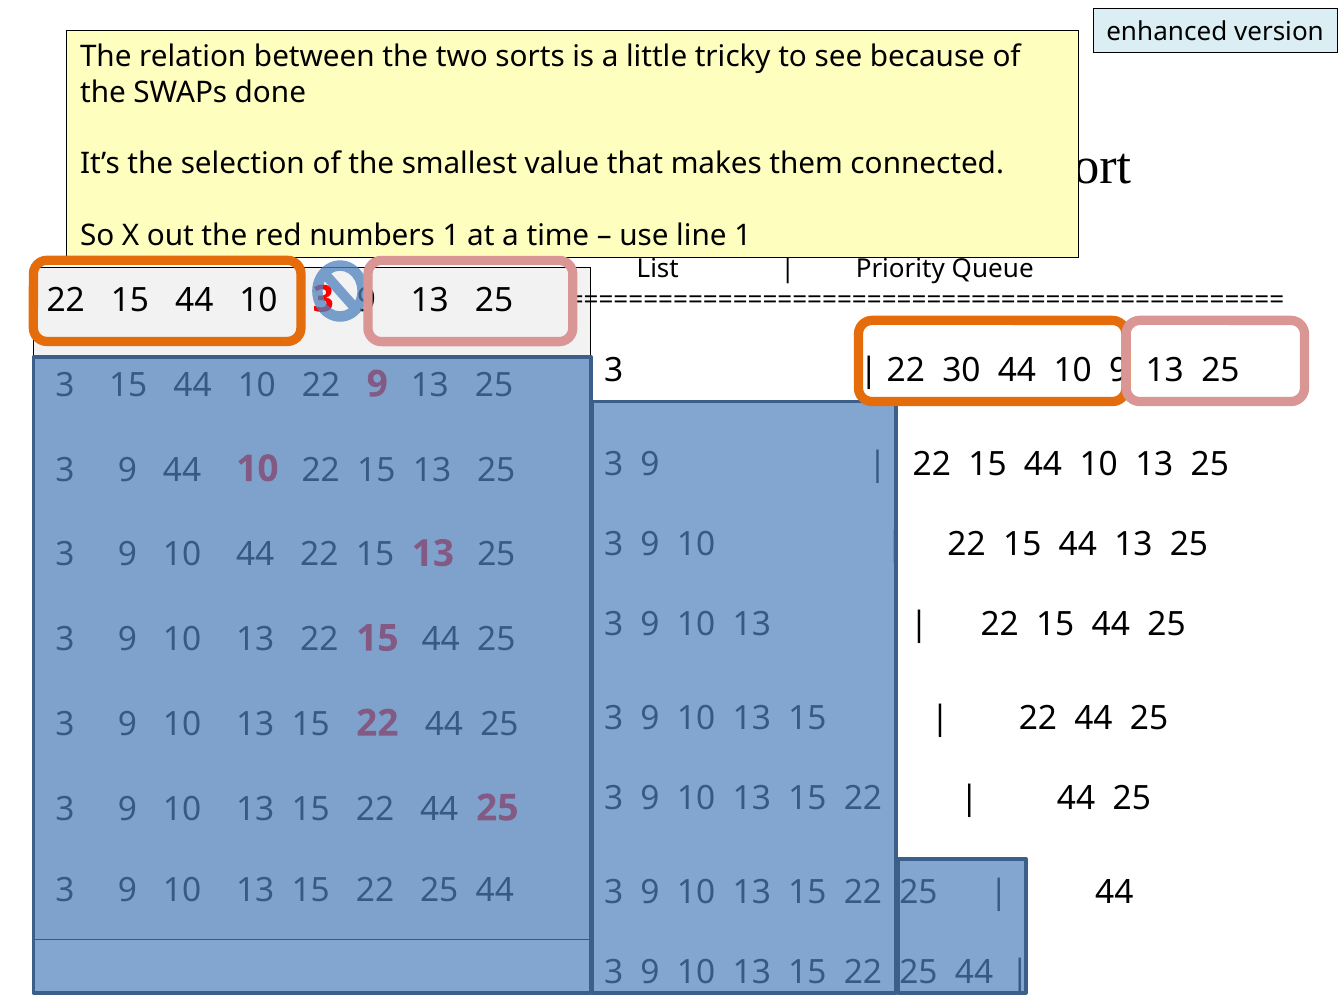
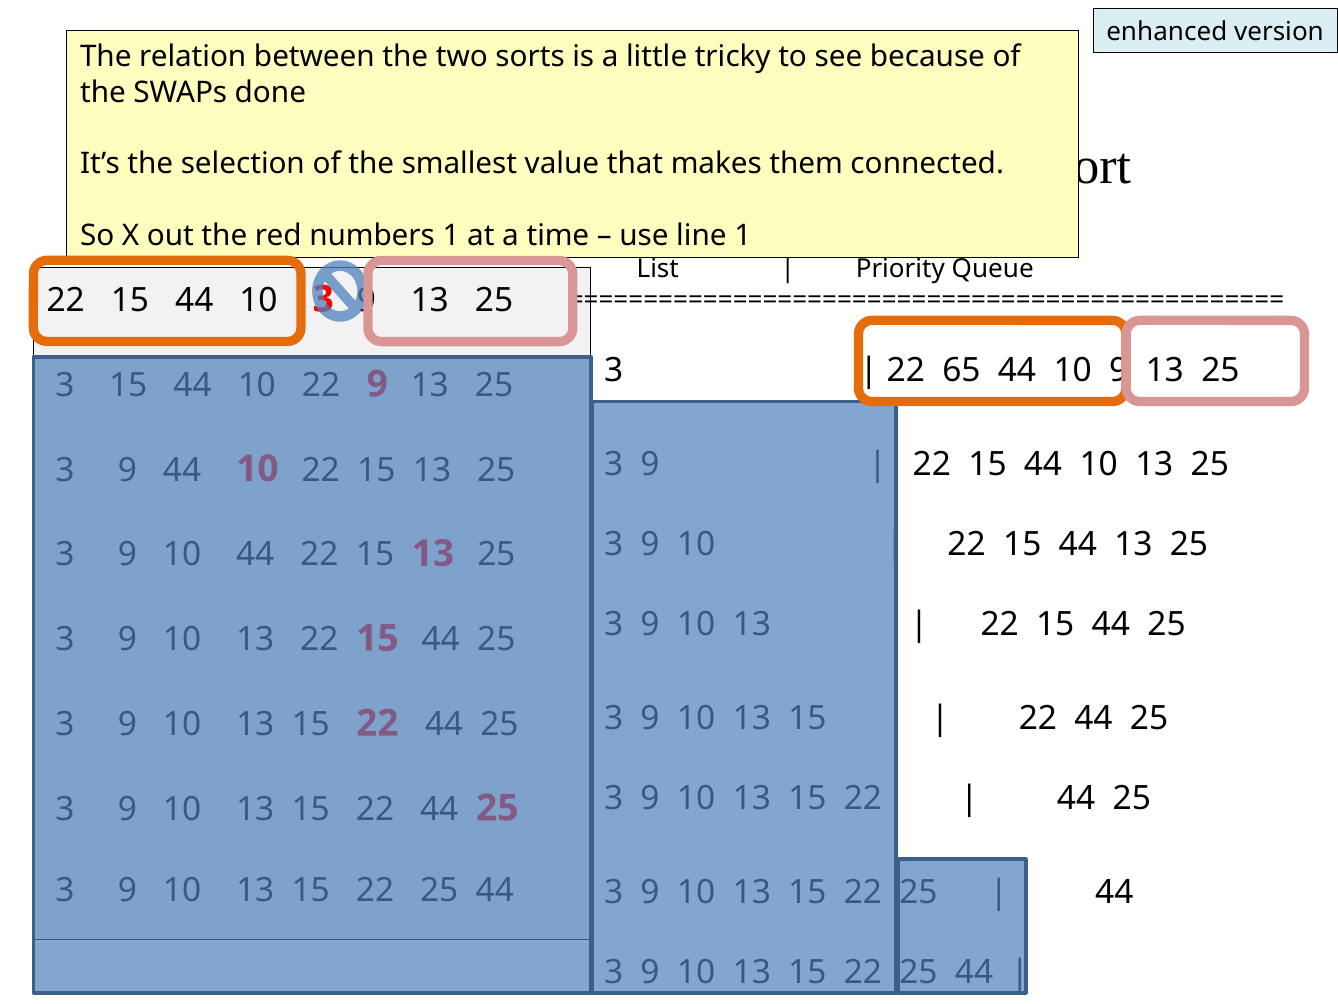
30: 30 -> 65 (961, 370)
